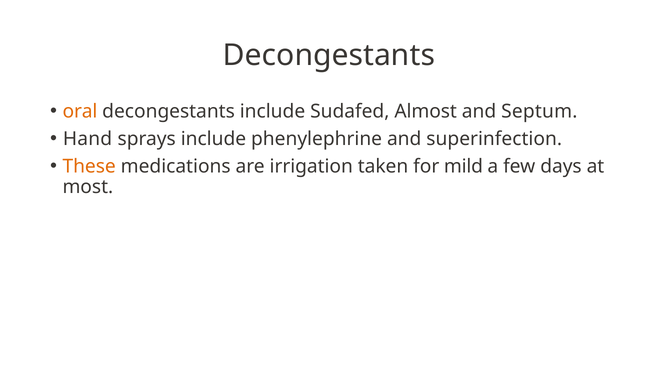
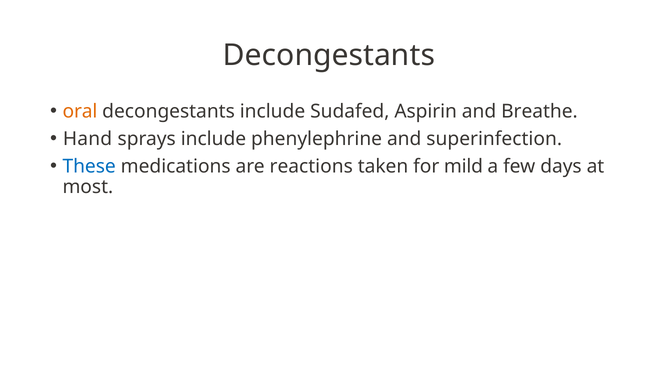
Almost: Almost -> Aspirin (426, 111)
Septum: Septum -> Breathe (539, 111)
These colour: orange -> blue (89, 166)
irrigation: irrigation -> reactions (311, 166)
